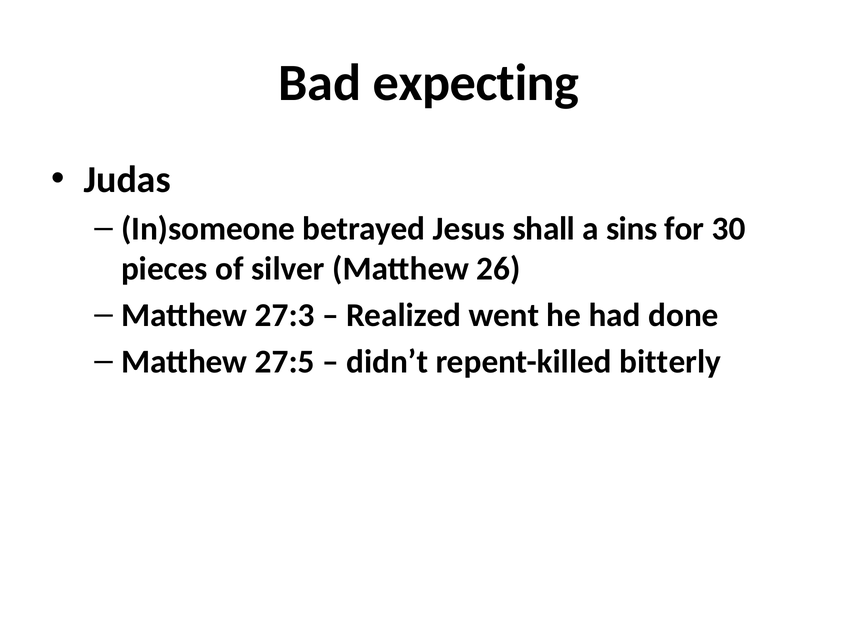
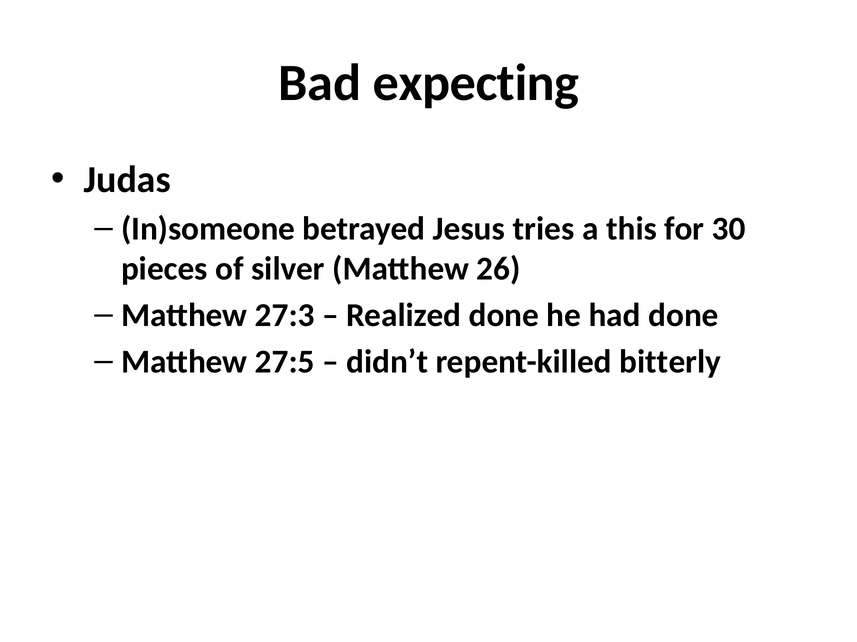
shall: shall -> tries (544, 229)
sins: sins -> this (632, 229)
Realized went: went -> done (504, 315)
